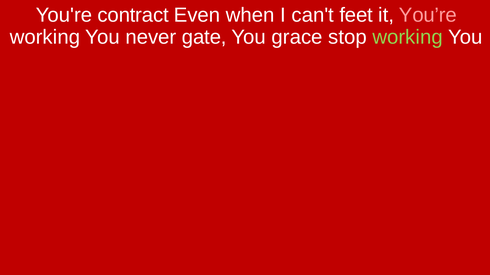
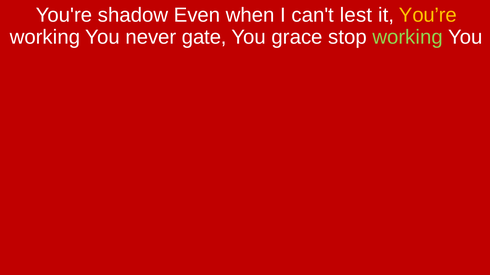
contract: contract -> shadow (133, 15)
feet: feet -> lest (356, 15)
You’re colour: pink -> yellow (428, 15)
